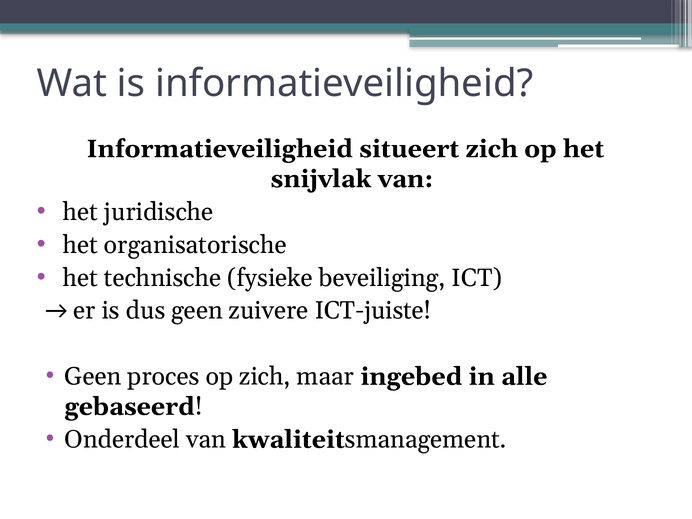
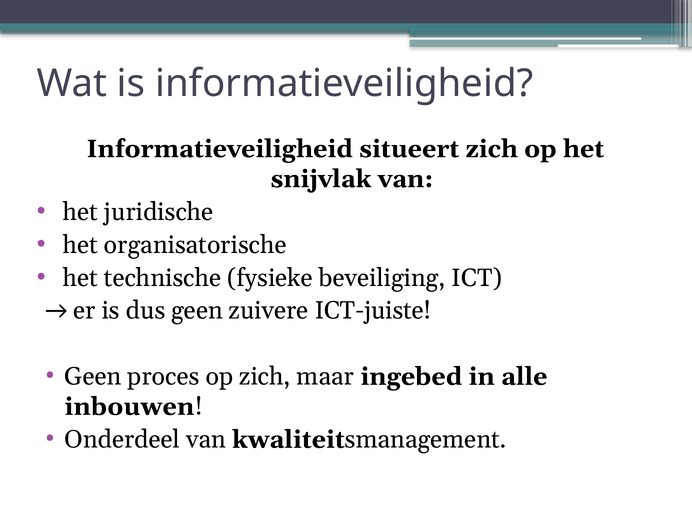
gebaseerd: gebaseerd -> inbouwen (129, 407)
